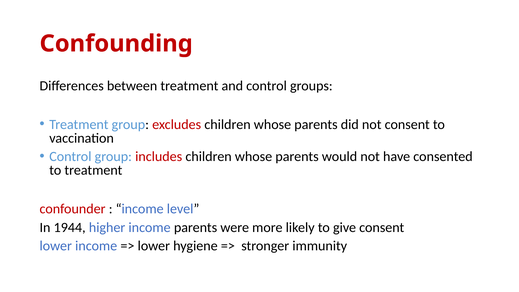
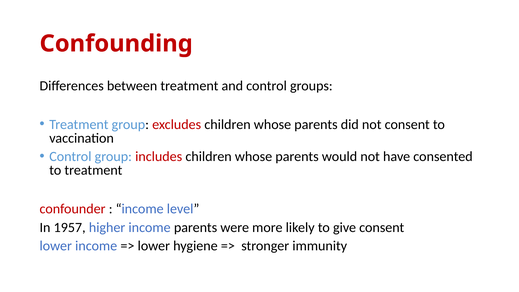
1944: 1944 -> 1957 (70, 227)
